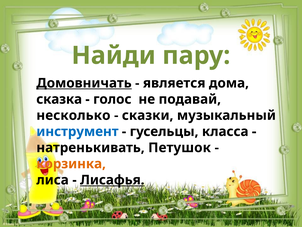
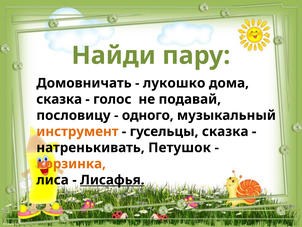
Домовничать underline: present -> none (84, 83)
является: является -> лукошко (174, 83)
несколько: несколько -> пословицу (73, 115)
сказки: сказки -> одного (148, 115)
инструмент colour: blue -> orange (77, 131)
гусельцы класса: класса -> сказка (225, 131)
